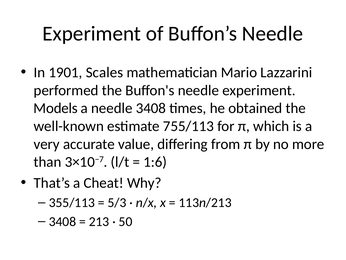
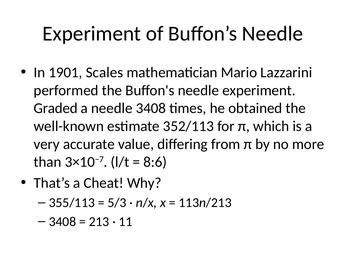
Models: Models -> Graded (56, 108)
755/113: 755/113 -> 352/113 (188, 126)
1:6: 1:6 -> 8:6 (155, 162)
50: 50 -> 11 (126, 221)
